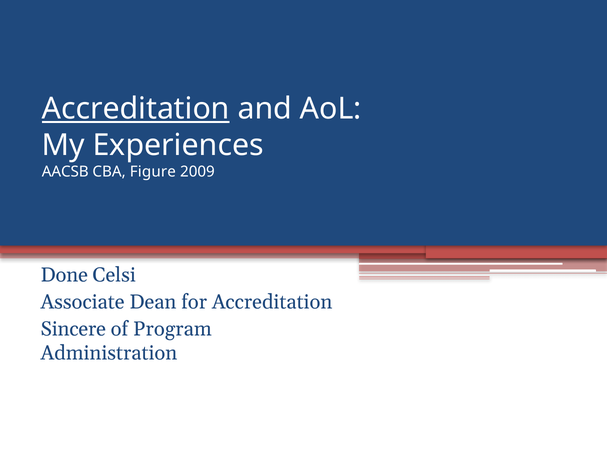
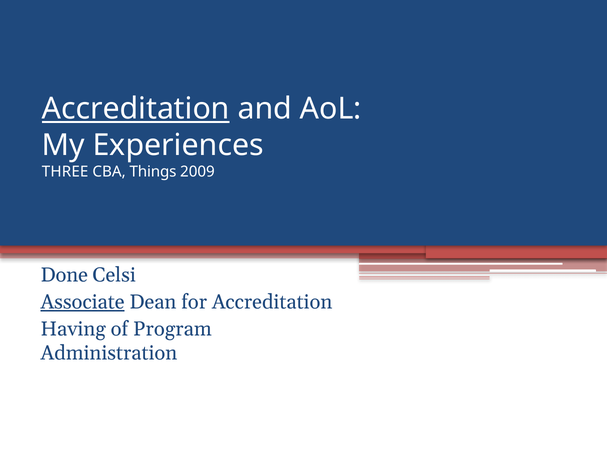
AACSB: AACSB -> THREE (65, 172)
Figure: Figure -> Things (153, 172)
Associate underline: none -> present (83, 302)
Sincere: Sincere -> Having (73, 329)
